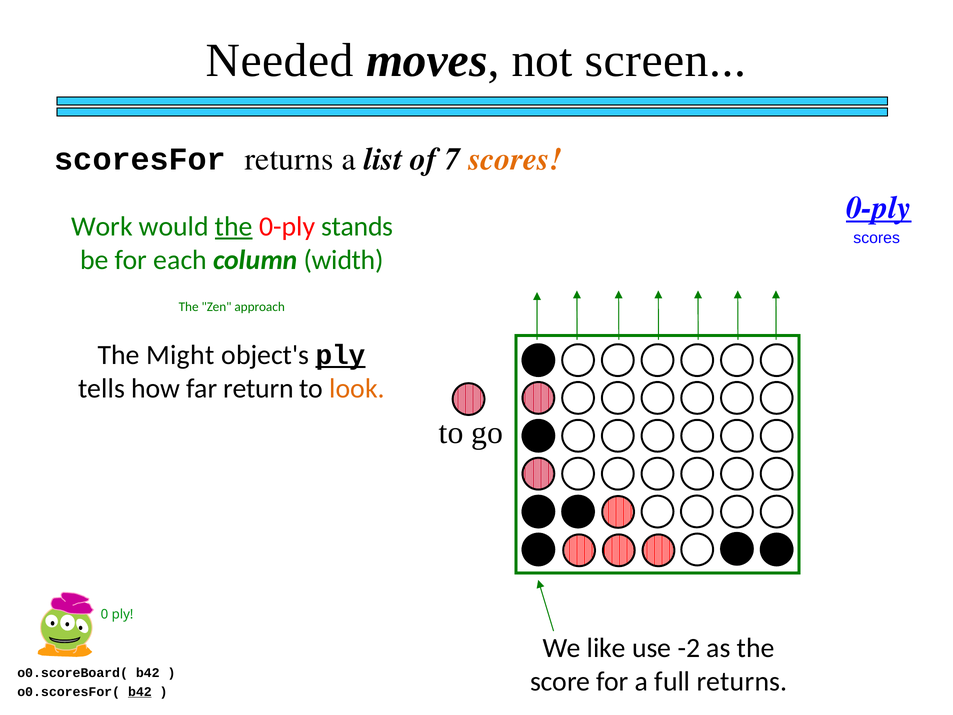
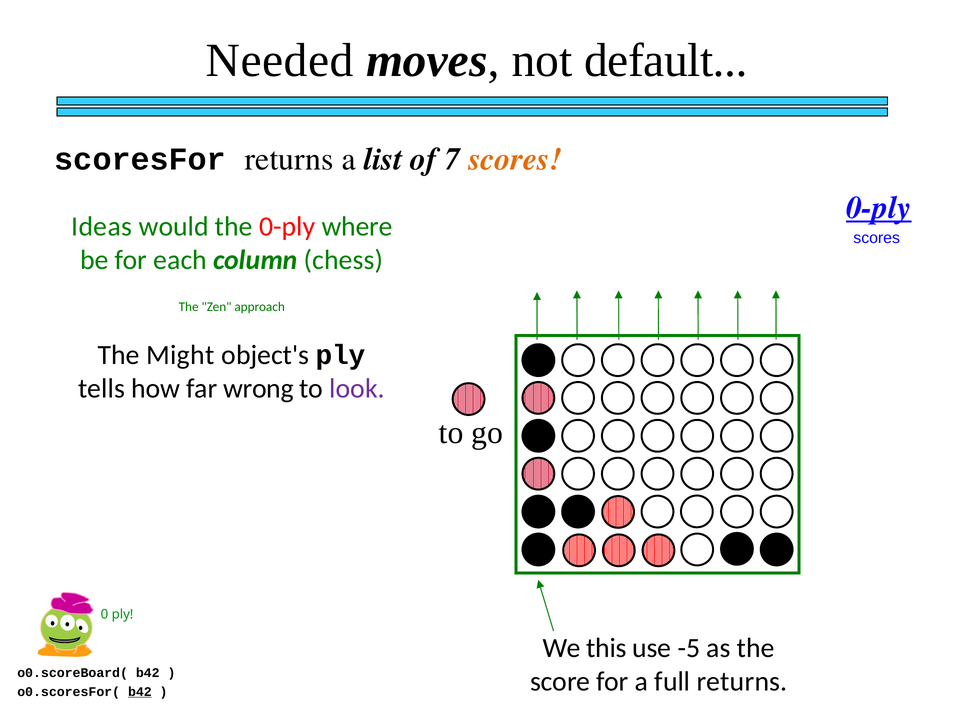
screen: screen -> default (666, 60)
Work: Work -> Ideas (102, 226)
the underline: present -> none (234, 226)
stands: stands -> where (357, 226)
width: width -> chess (343, 260)
ply underline: present -> none (341, 355)
return: return -> wrong (259, 388)
look colour: orange -> purple (357, 388)
like: like -> this (606, 648)
-2: -2 -> -5 (689, 648)
